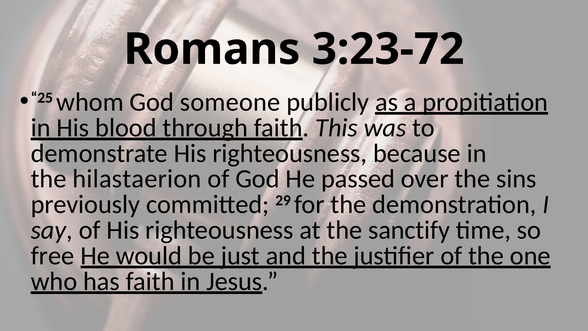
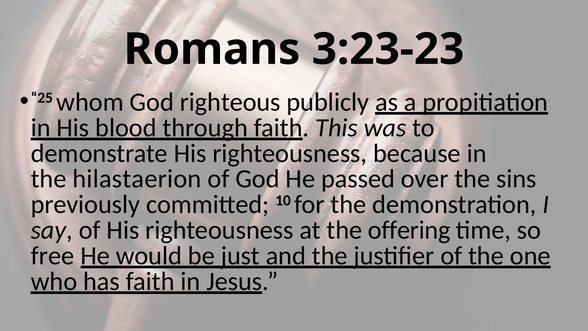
3:23-72: 3:23-72 -> 3:23-23 (388, 49)
someone: someone -> righteous (230, 102)
29: 29 -> 10 (283, 200)
sanctify: sanctify -> offering (409, 230)
